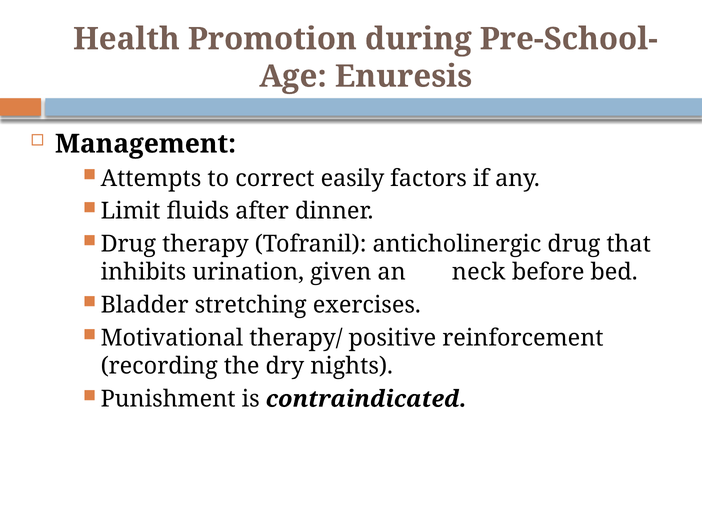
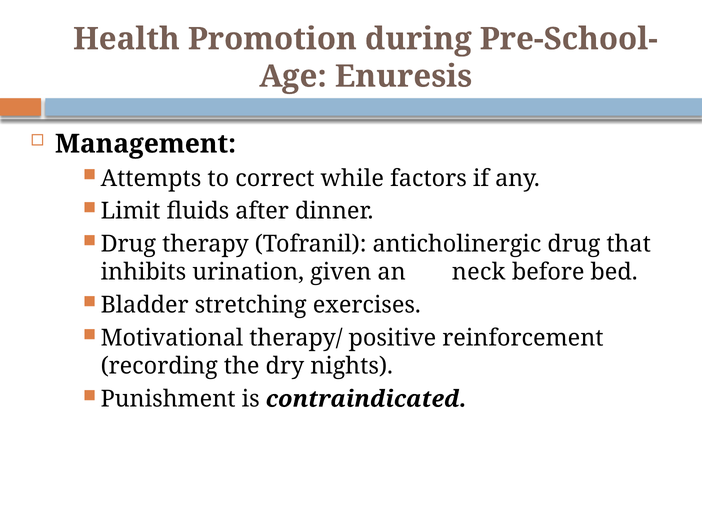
easily: easily -> while (352, 179)
